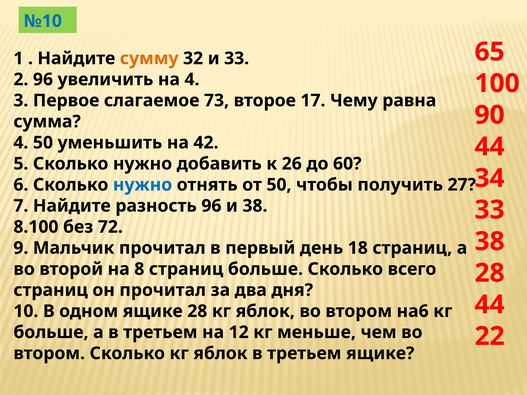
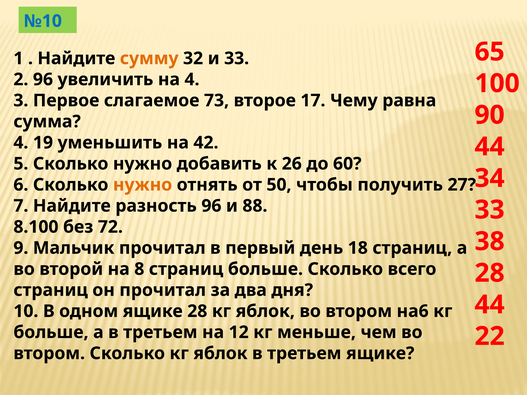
4 50: 50 -> 19 (43, 143)
нужно colour: blue -> orange (143, 185)
и 38: 38 -> 88 (255, 206)
